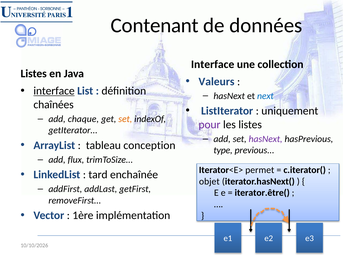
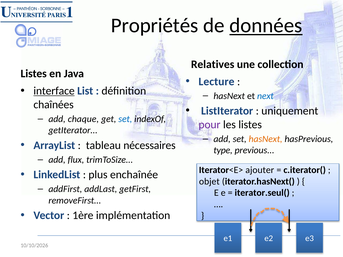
Contenant: Contenant -> Propriétés (155, 26)
données underline: none -> present (266, 26)
Interface: Interface -> Relatives (213, 64)
Valeurs: Valeurs -> Lecture (216, 82)
set colour: orange -> blue (125, 119)
hasNext colour: purple -> orange (266, 139)
conception: conception -> nécessaires (150, 145)
permet: permet -> ajouter (260, 170)
tard: tard -> plus (98, 175)
iterator.être(: iterator.être( -> iterator.seul( (262, 193)
